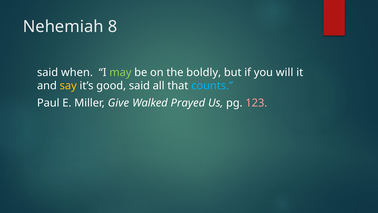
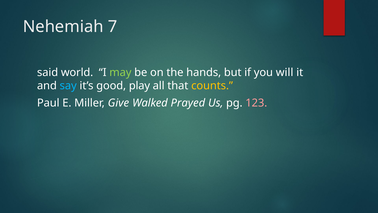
8: 8 -> 7 (113, 27)
when: when -> world (77, 72)
boldly: boldly -> hands (204, 72)
say colour: yellow -> light blue (68, 86)
good said: said -> play (139, 86)
counts colour: light blue -> yellow (212, 86)
